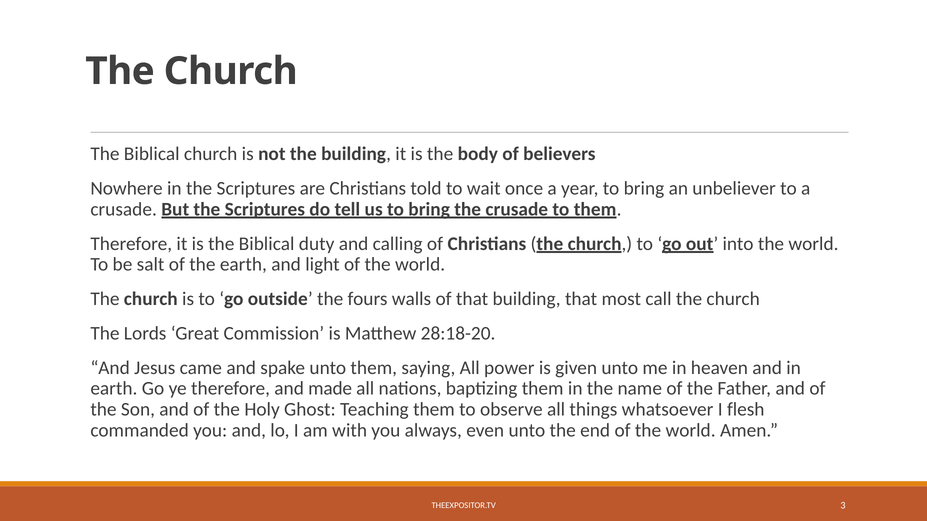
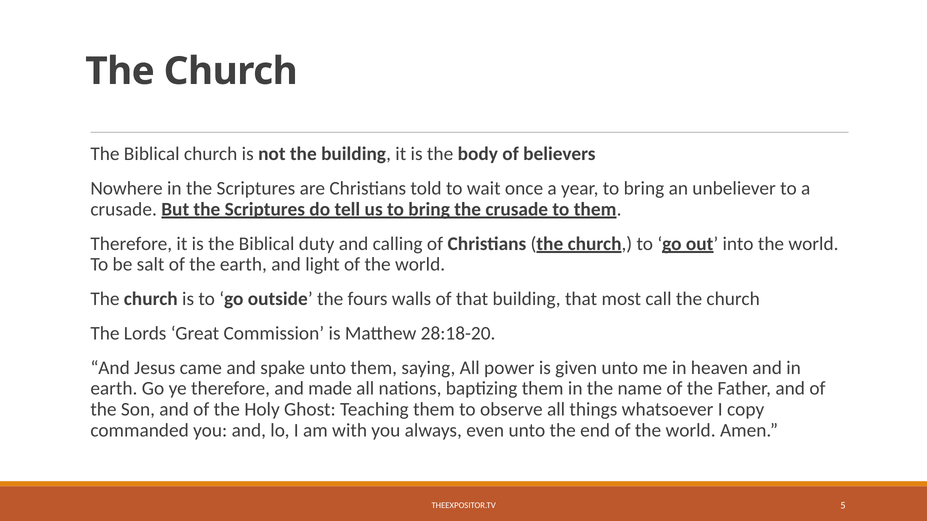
flesh: flesh -> copy (746, 410)
3: 3 -> 5 (843, 506)
